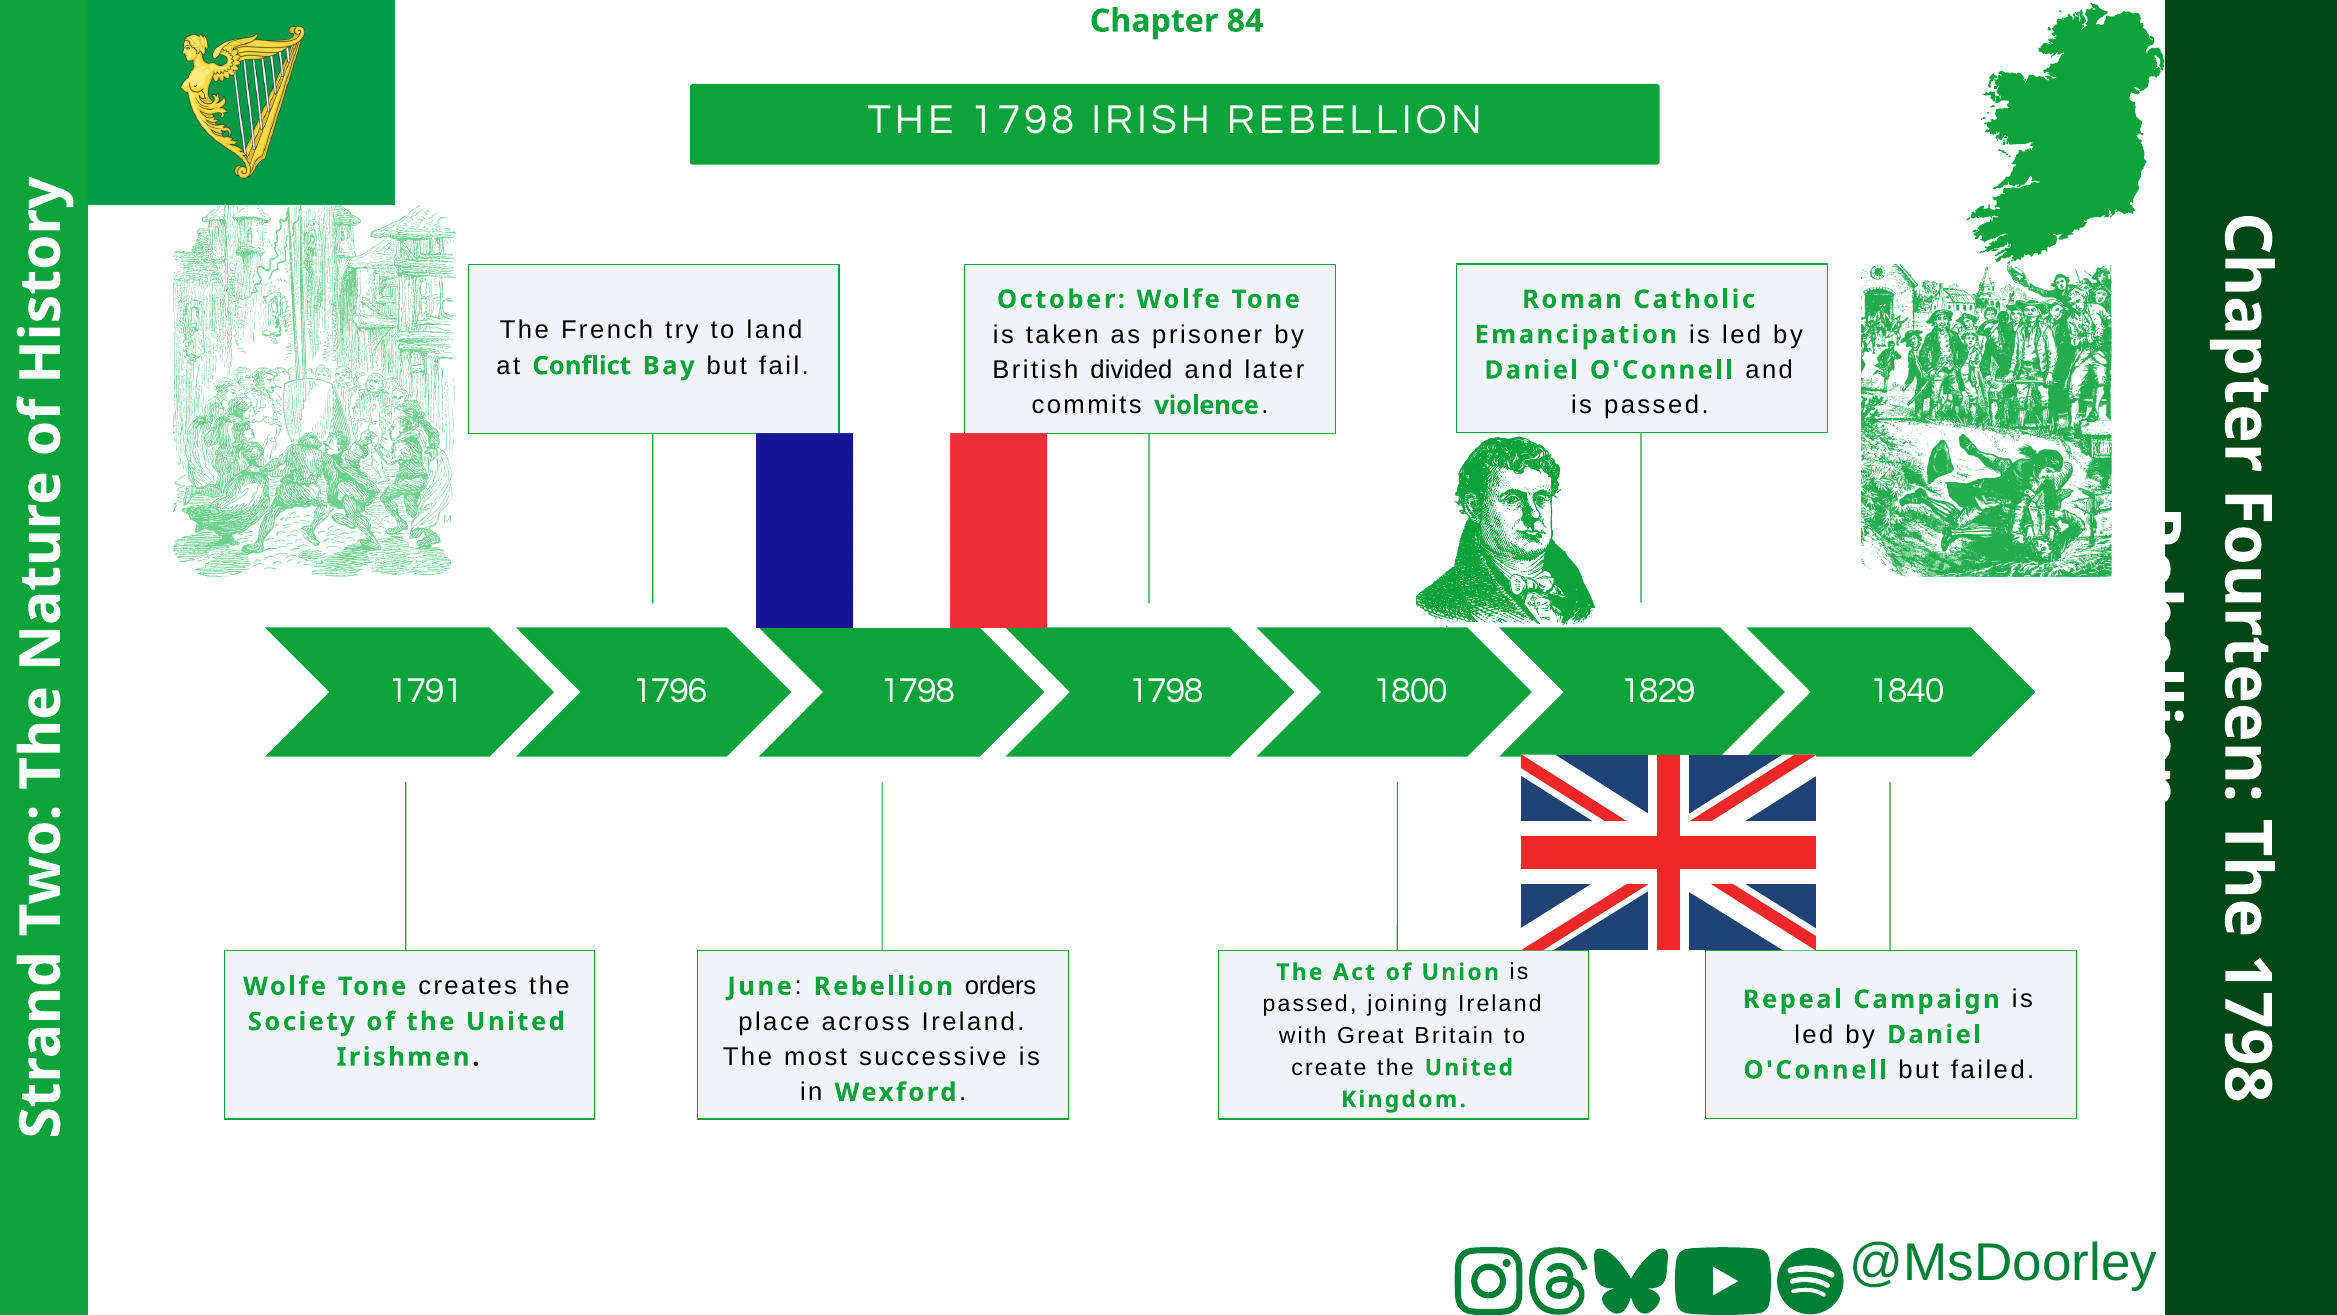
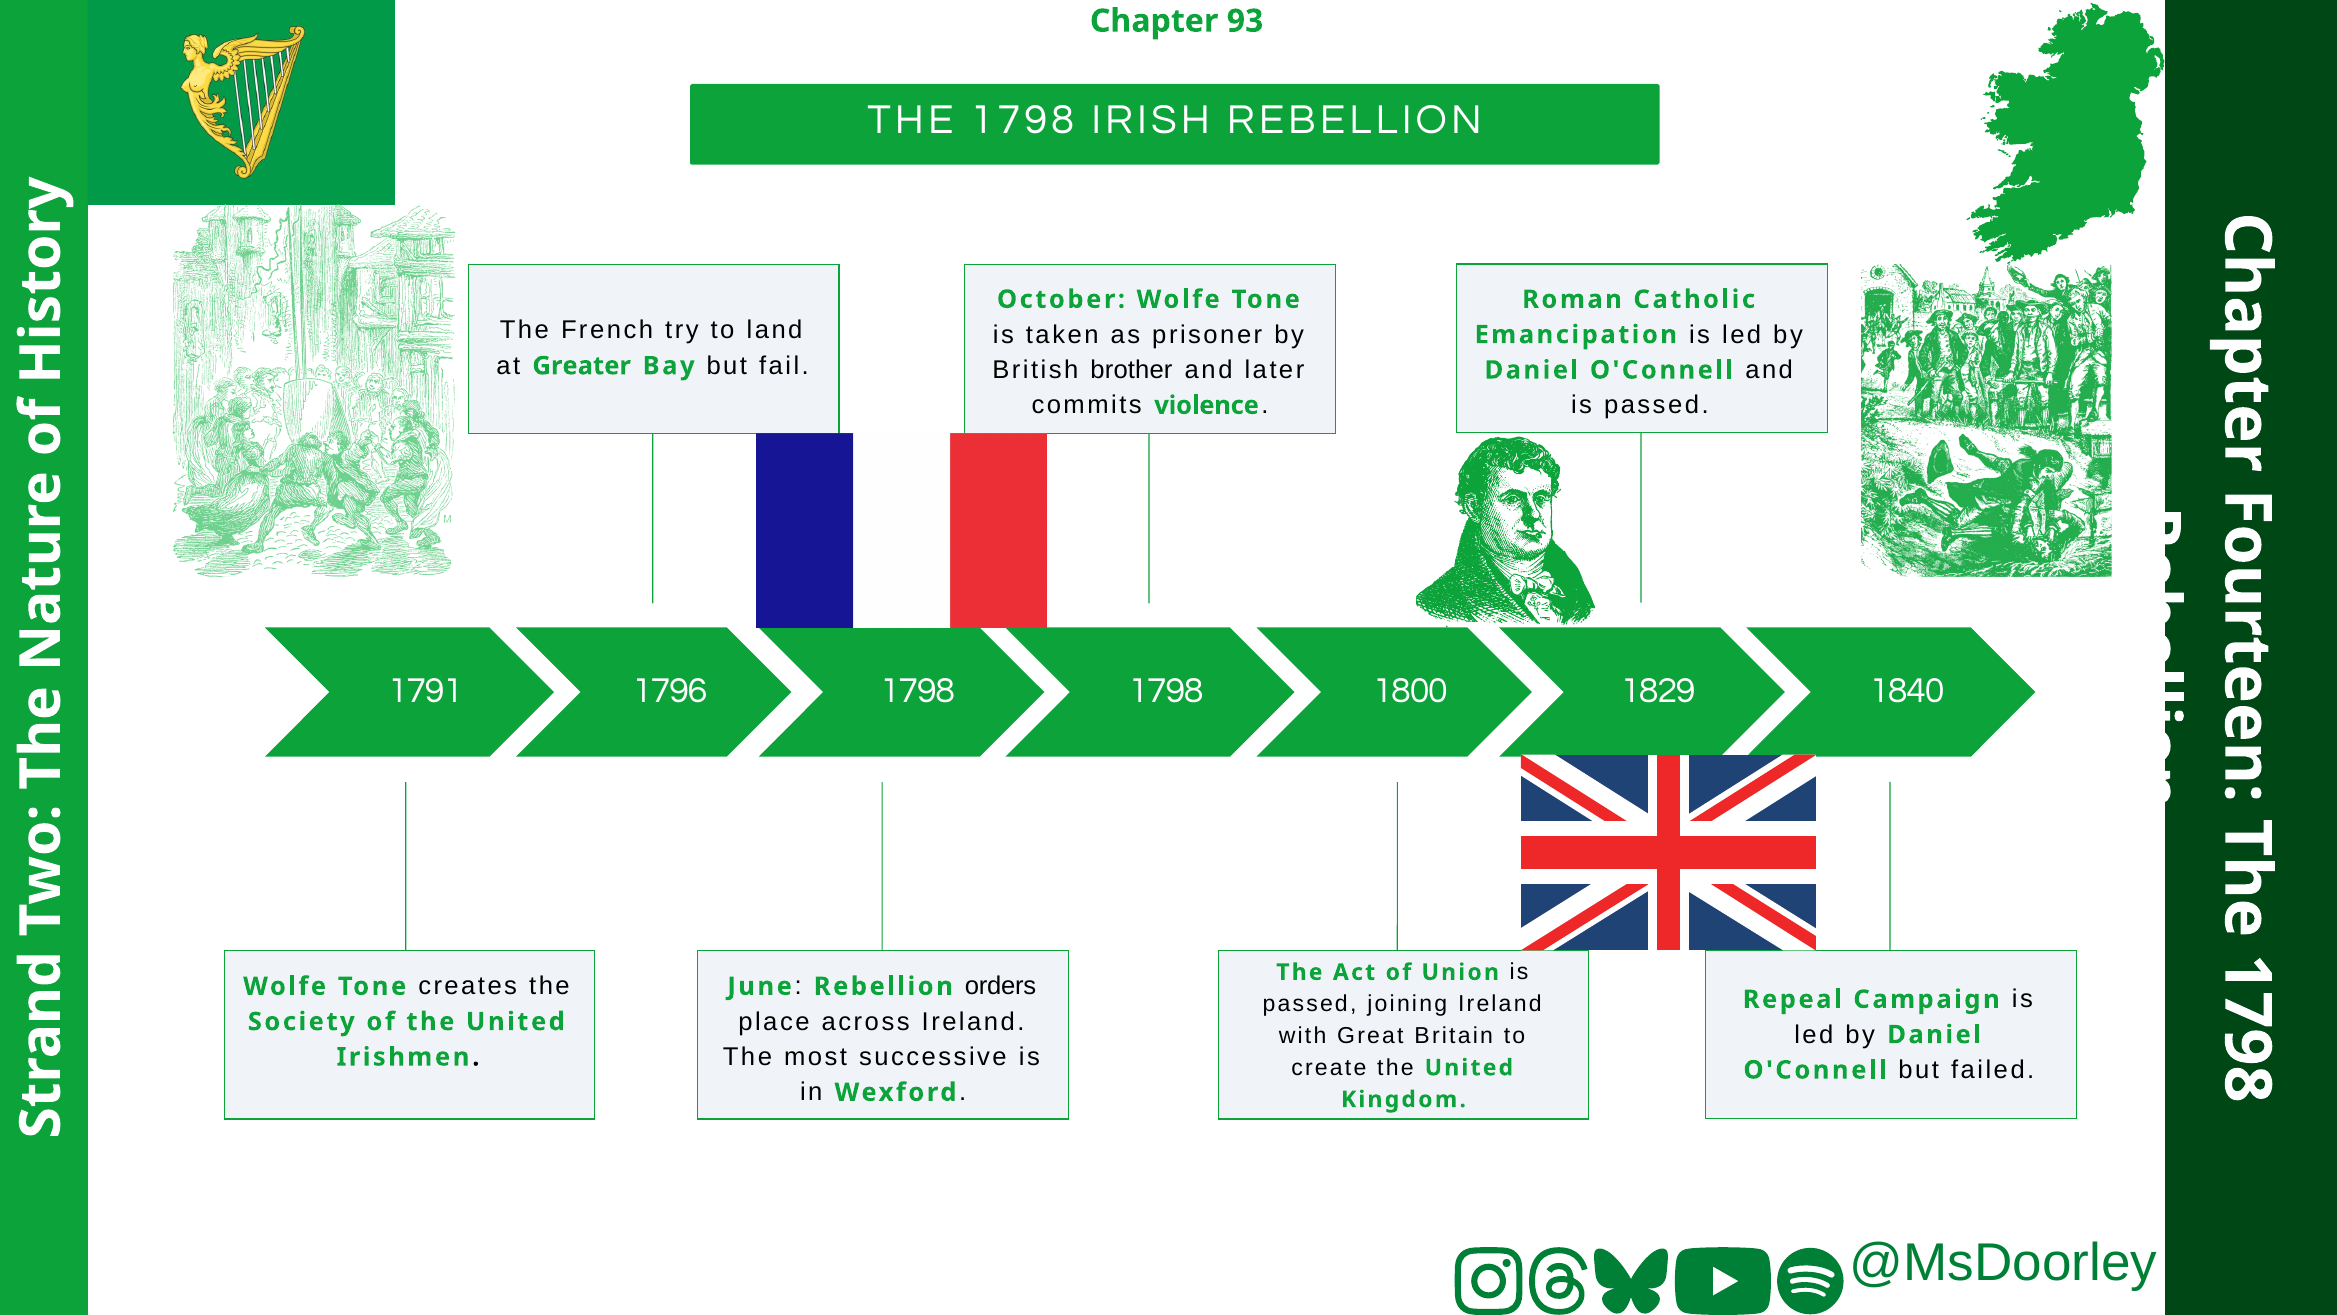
84: 84 -> 93 (1245, 21)
Conflict: Conflict -> Greater (582, 366)
divided: divided -> brother (1131, 370)
